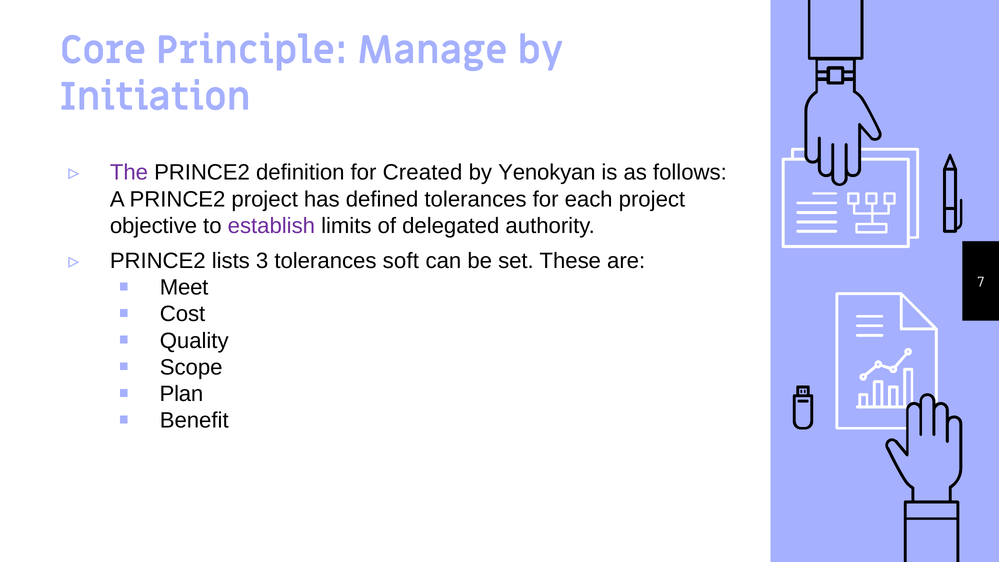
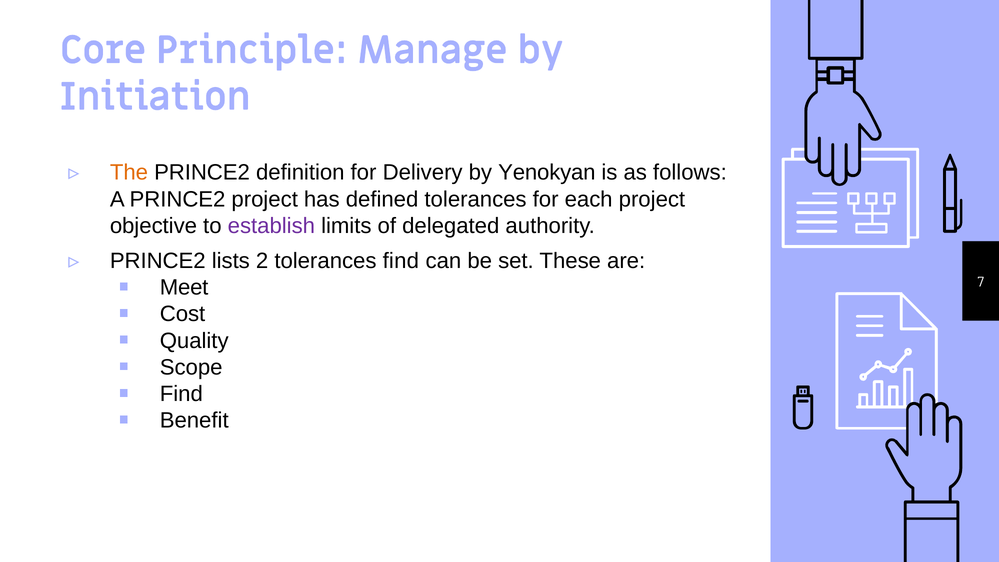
The colour: purple -> orange (129, 173)
Created: Created -> Delivery (423, 173)
3: 3 -> 2 (262, 261)
tolerances soft: soft -> find (401, 261)
Plan: Plan -> Find (181, 394)
